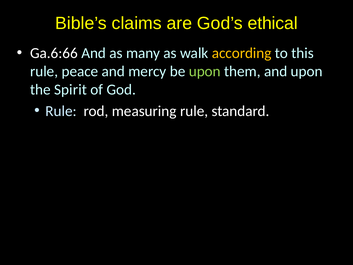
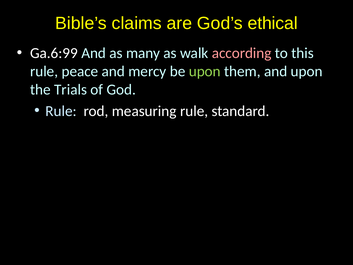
Ga.6:66: Ga.6:66 -> Ga.6:99 (54, 53)
according colour: yellow -> pink (242, 53)
Spirit: Spirit -> Trials (71, 90)
